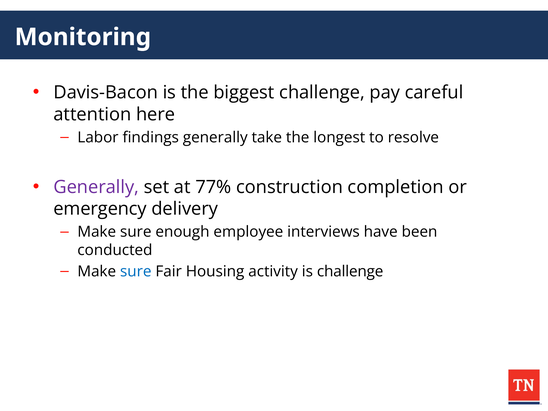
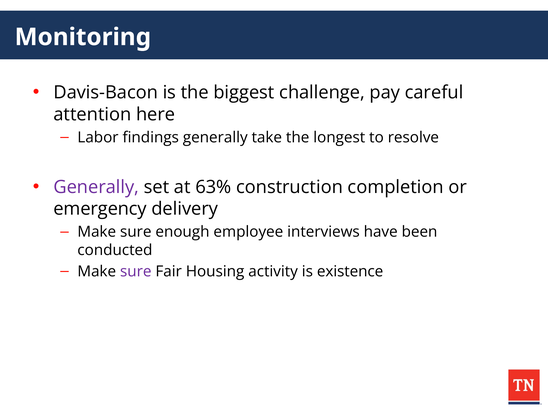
77%: 77% -> 63% (213, 187)
sure colour: blue -> purple (136, 271)
is challenge: challenge -> existence (350, 271)
